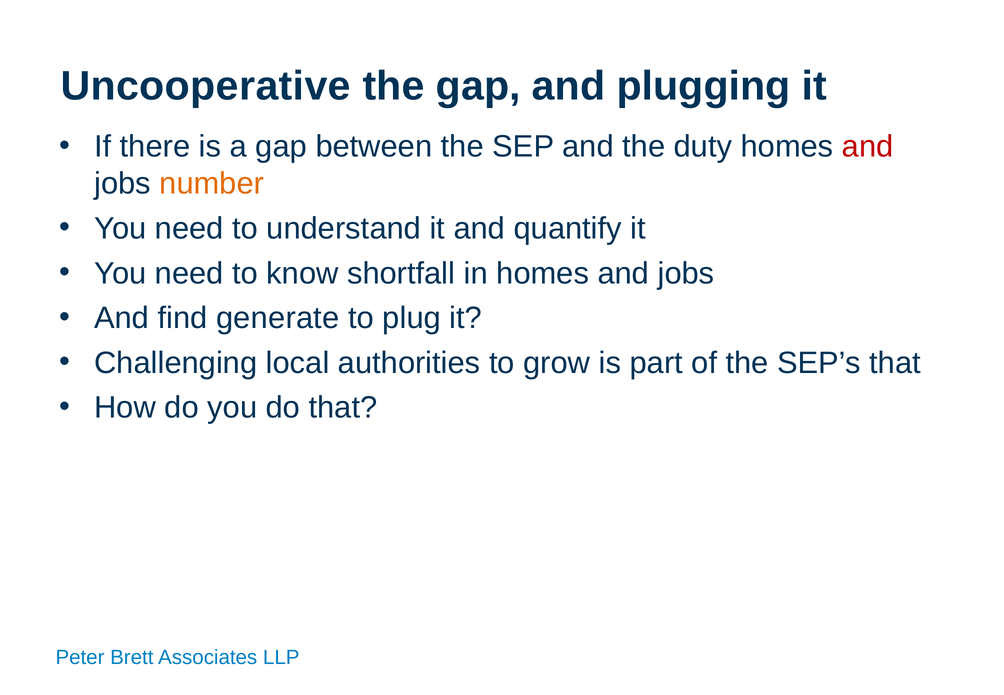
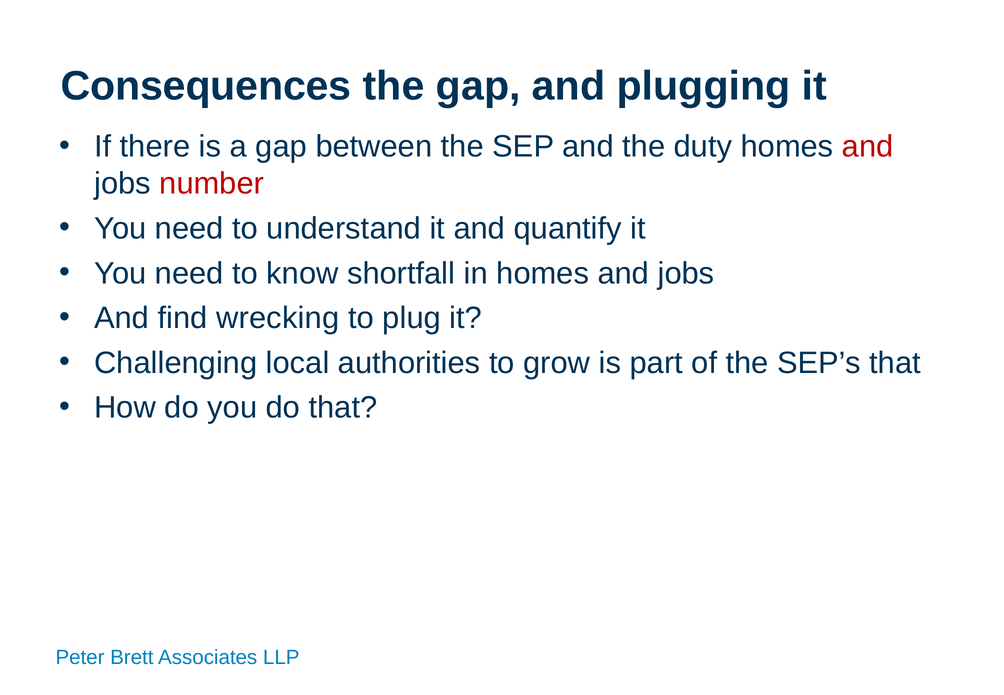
Uncooperative: Uncooperative -> Consequences (206, 86)
number colour: orange -> red (212, 184)
generate: generate -> wrecking (278, 318)
